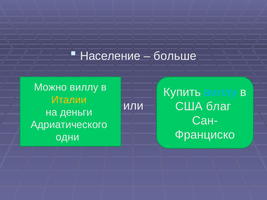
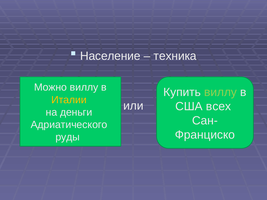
больше: больше -> техника (175, 56)
виллу colour: light blue -> light green (221, 92)
благ: благ -> всех (219, 106)
одни: одни -> руды (68, 137)
